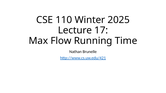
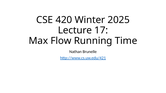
110: 110 -> 420 (64, 20)
